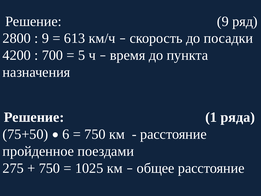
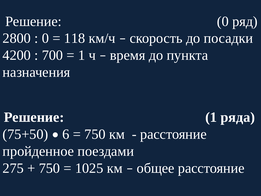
Решение 9: 9 -> 0 (223, 21)
9: 9 -> 0 (45, 38)
613: 613 -> 118 (75, 38)
5: 5 -> 1 (82, 55)
